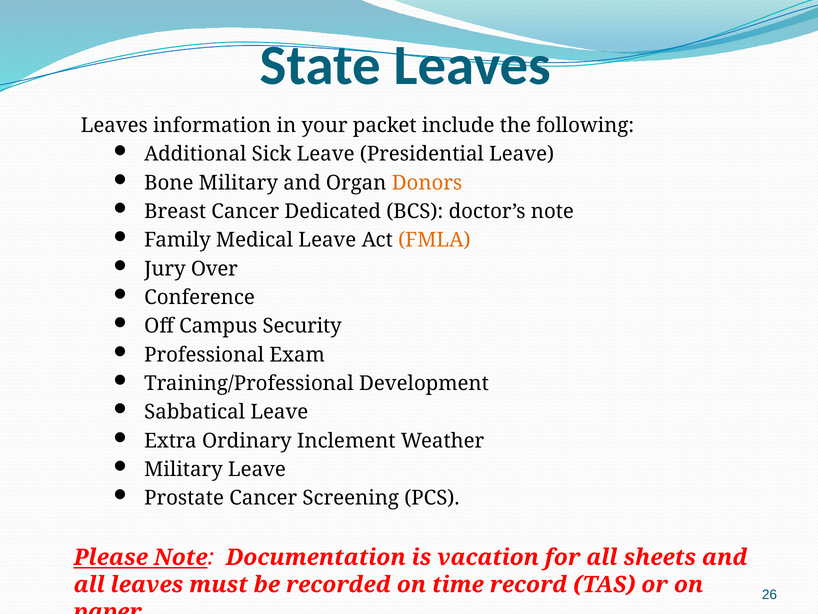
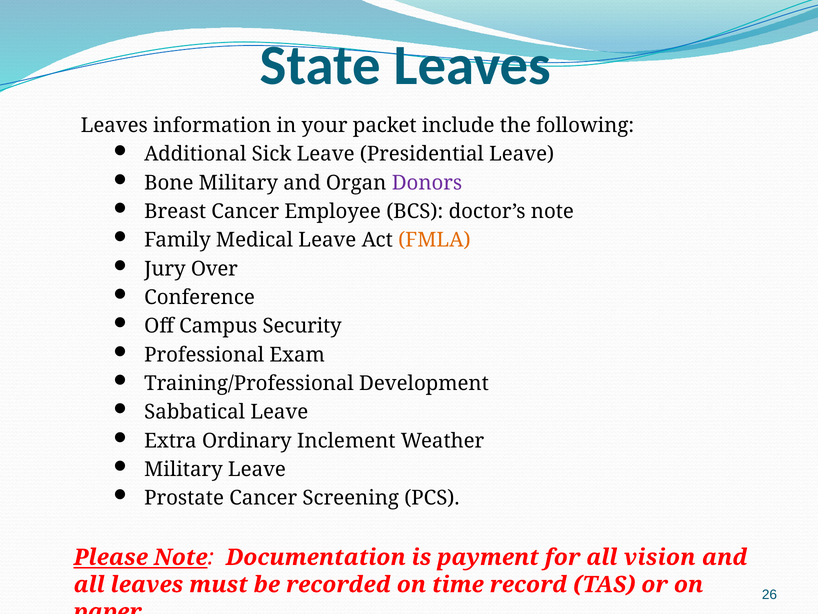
Donors colour: orange -> purple (427, 183)
Dedicated: Dedicated -> Employee (333, 211)
vacation: vacation -> payment (488, 557)
sheets: sheets -> vision (660, 557)
